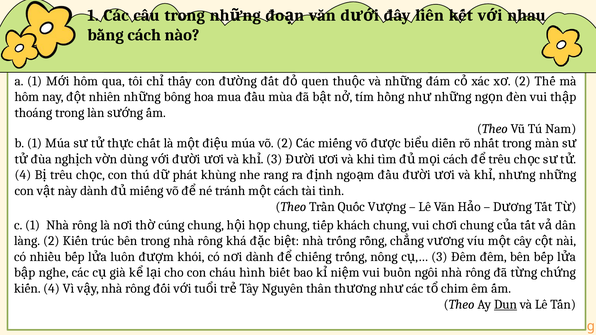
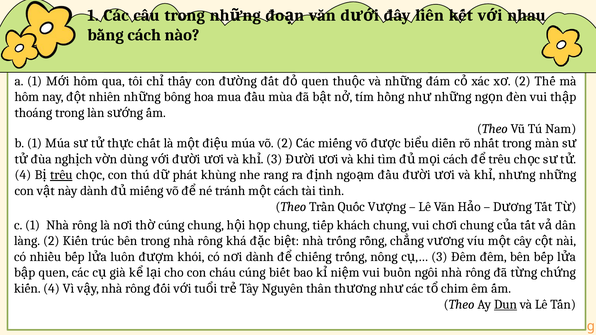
trêu underline: none -> present (61, 175)
nghe: nghe -> quen (54, 273)
cháu hình: hình -> cúng (252, 273)
